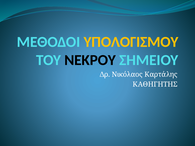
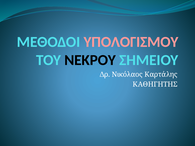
ΥΠΟΛΟΓΙΣΜΟΥ colour: yellow -> pink (131, 42)
